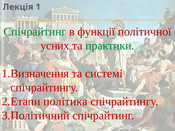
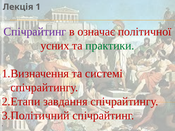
Спічрайтинг colour: green -> purple (35, 32)
функції: функції -> означає (96, 32)
політика: політика -> завдання (65, 102)
